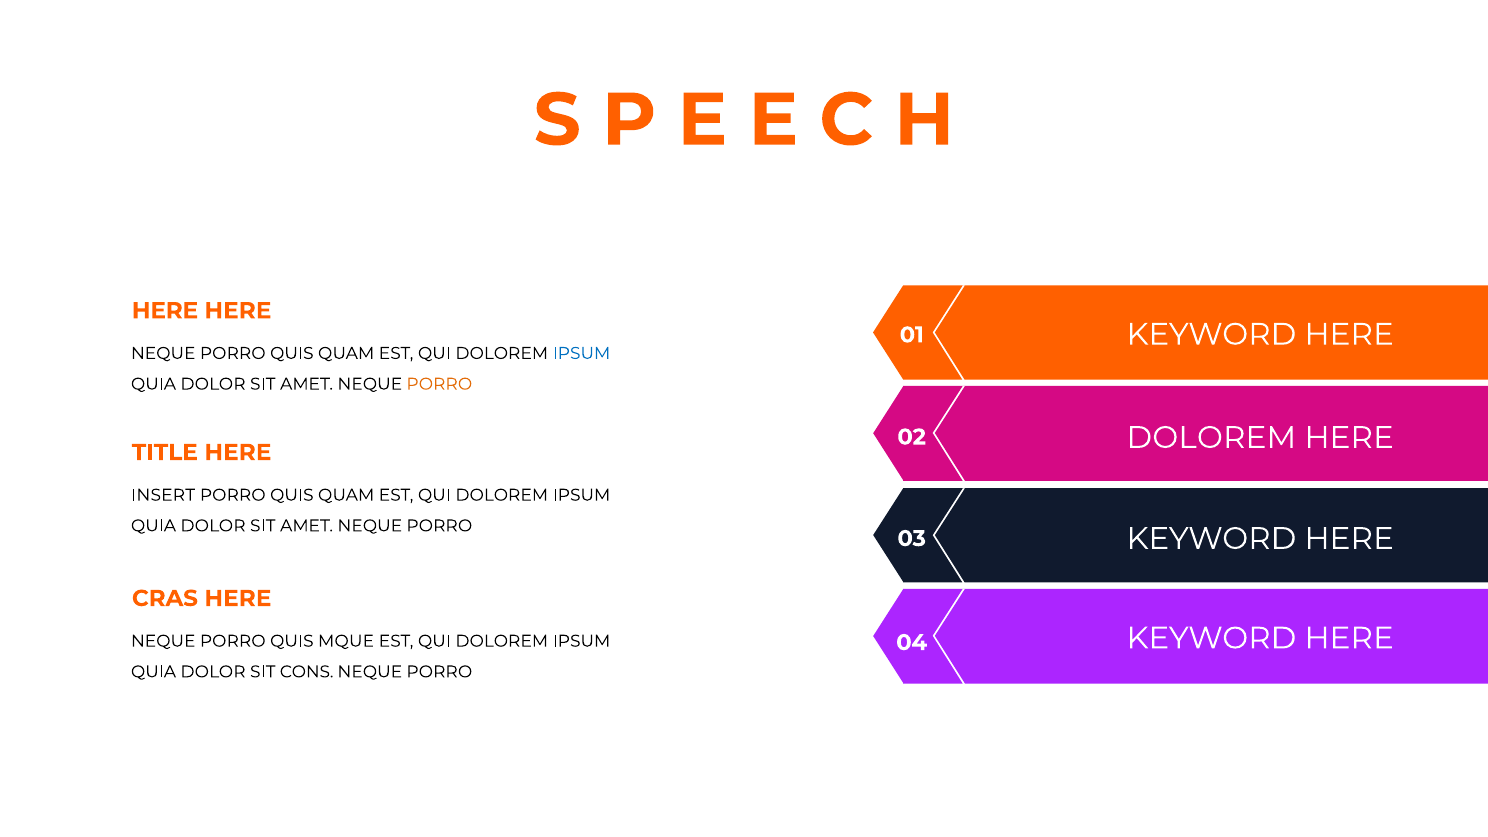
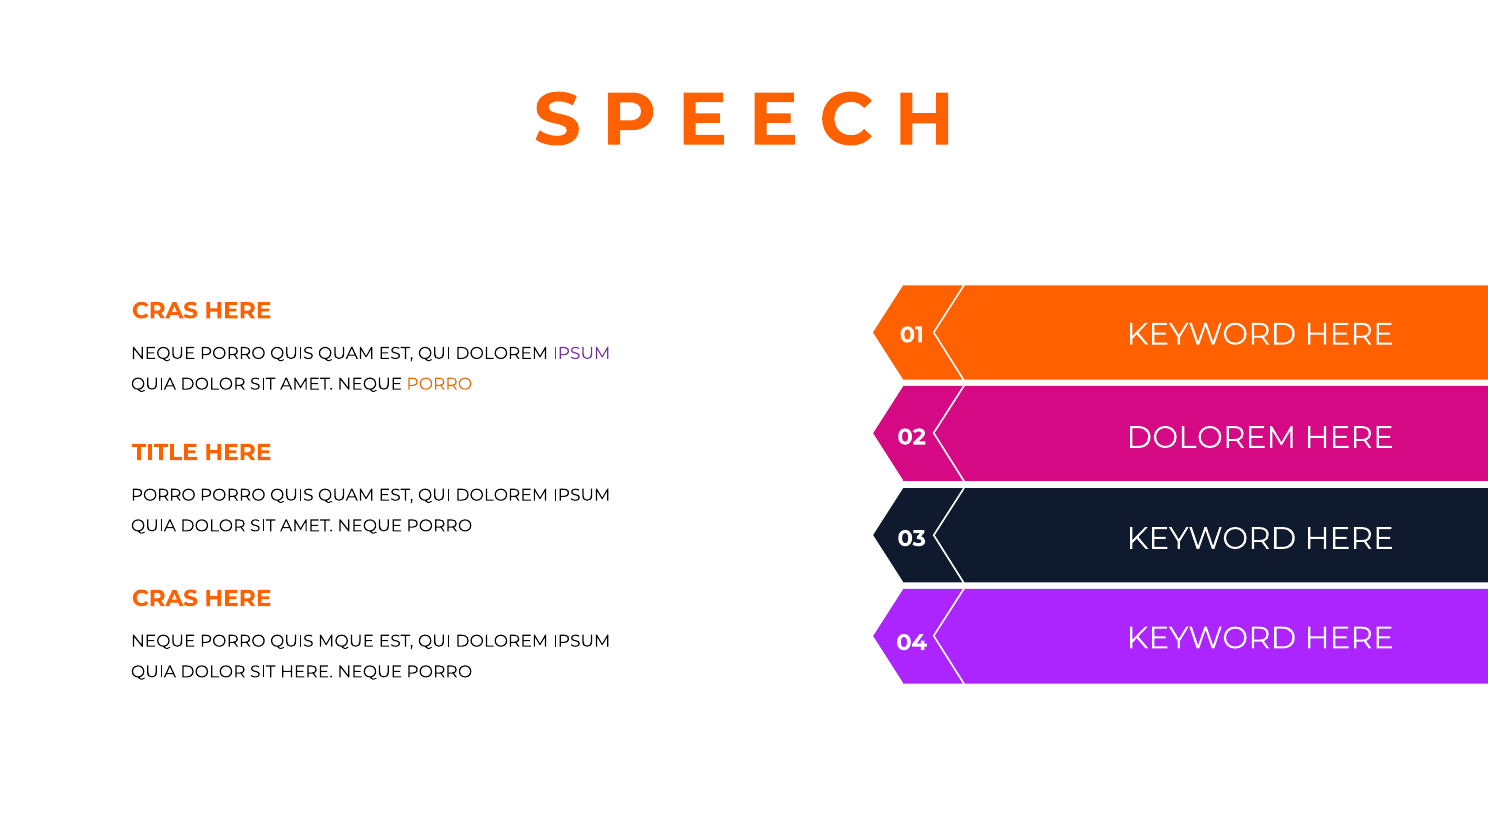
HERE: HERE -> CRAS (165, 311)
IPSUM colour: blue -> purple (581, 353)
INSERT: INSERT -> PORRO (163, 495)
SIT CONS: CONS -> HERE (307, 672)
